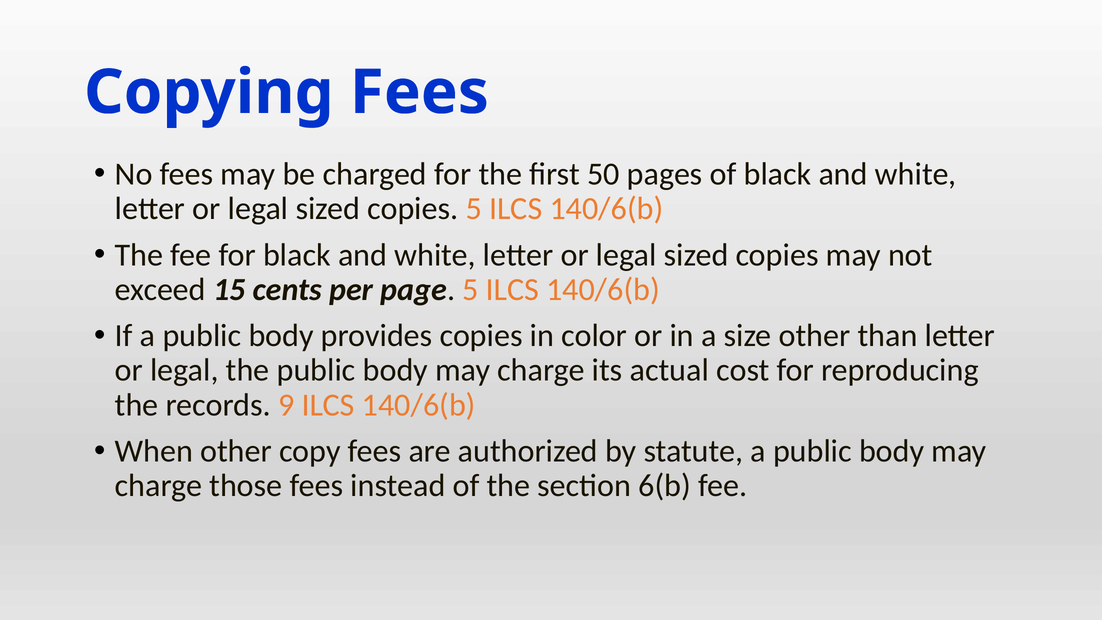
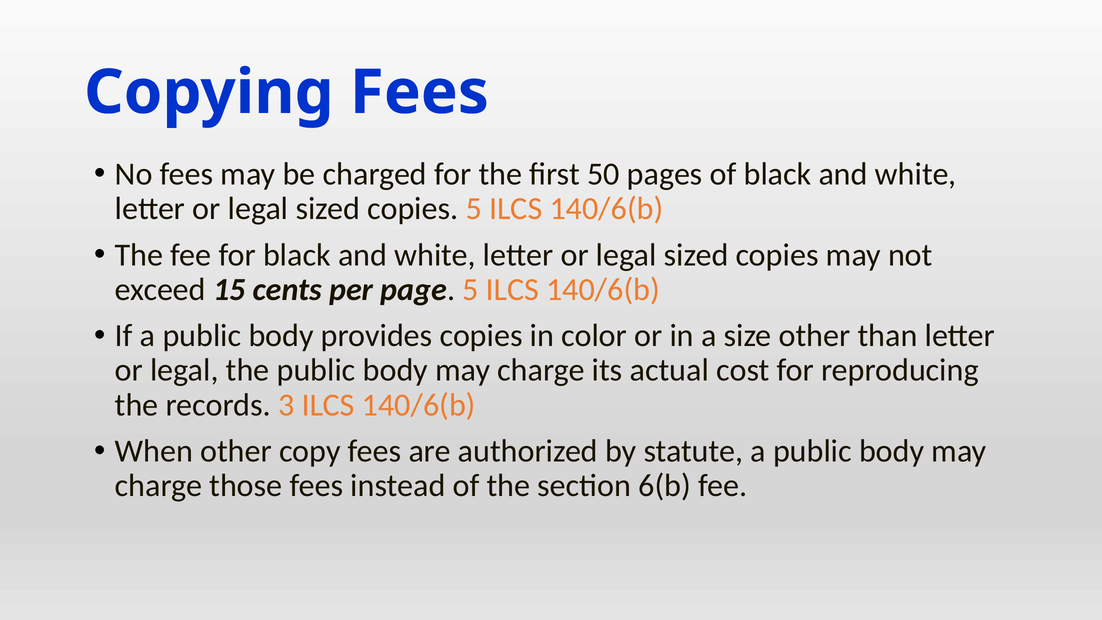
9: 9 -> 3 (286, 405)
